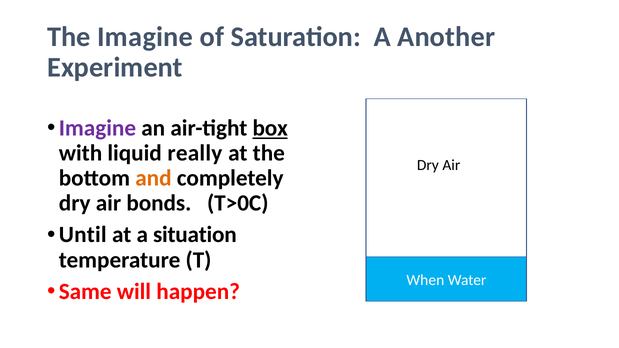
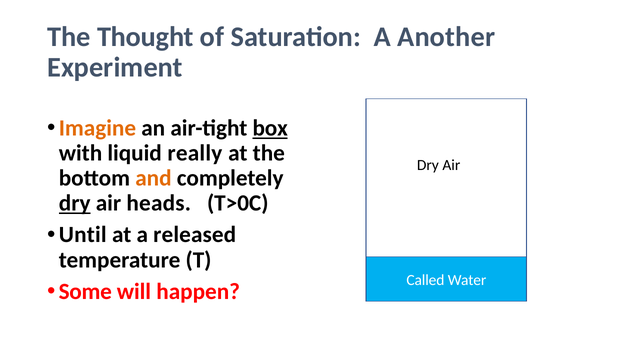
The Imagine: Imagine -> Thought (145, 37)
Imagine colour: purple -> orange (97, 128)
dry underline: none -> present (75, 203)
bonds: bonds -> heads (159, 203)
situation: situation -> released (195, 235)
When: When -> Called (425, 280)
Same: Same -> Some (85, 292)
